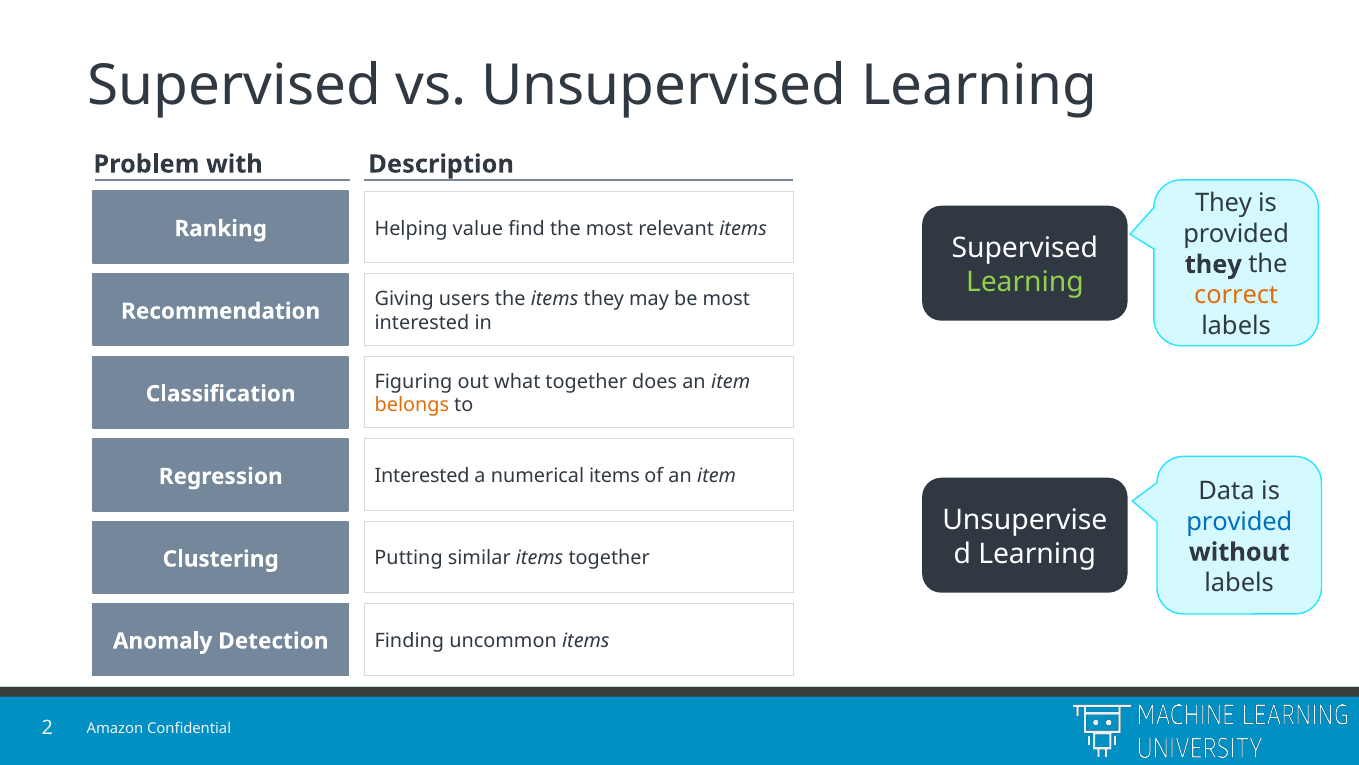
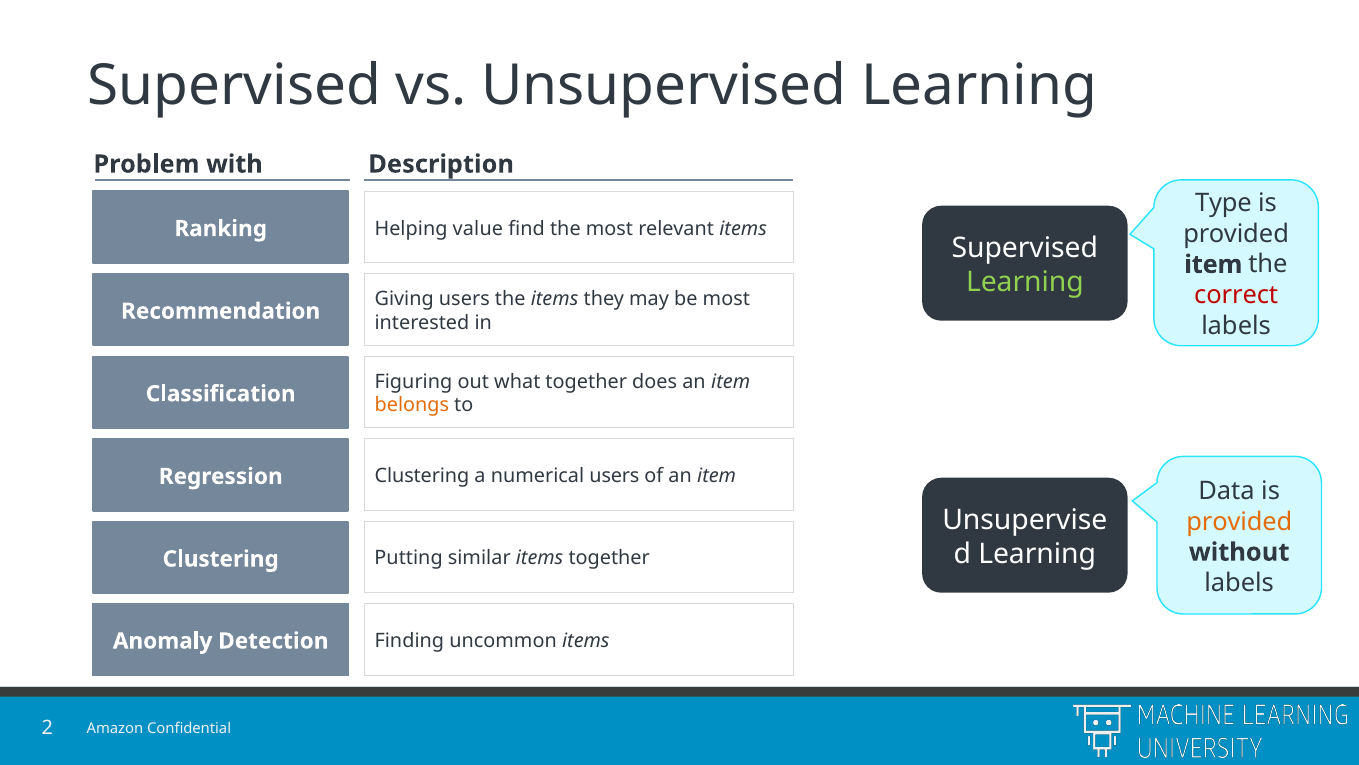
They: They -> Type (1224, 203)
they: they -> item (1213, 264)
correct colour: orange -> red (1236, 295)
Interested: Interested -> Clustering (422, 476)
numerical items: items -> users (614, 476)
provided colour: blue -> orange (1239, 521)
